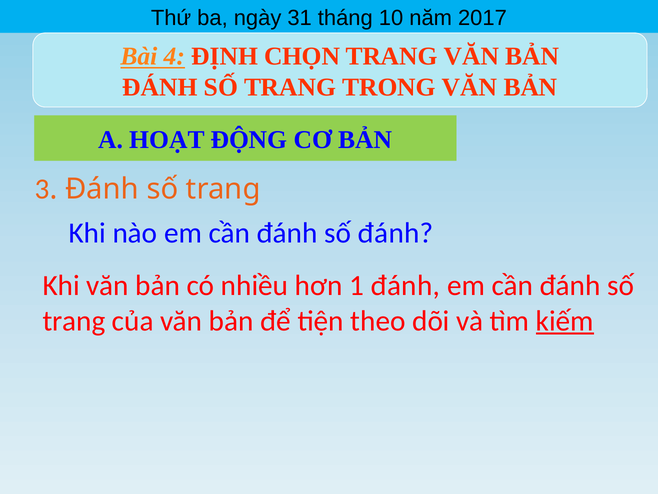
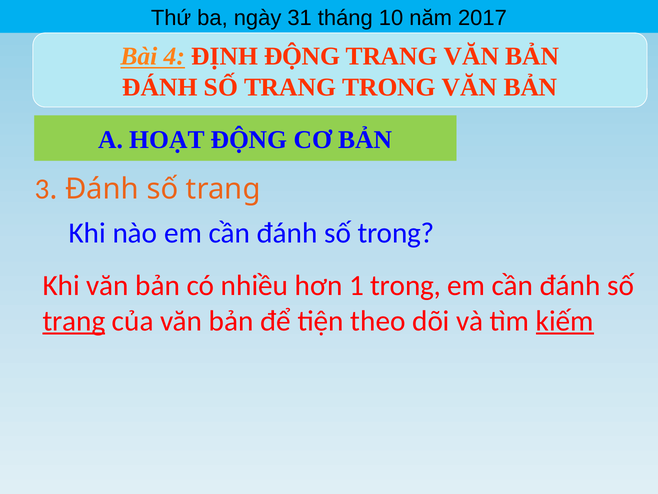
ĐỊNH CHỌN: CHỌN -> ĐỘNG (302, 56)
số đánh: đánh -> trong (396, 233)
1 đánh: đánh -> trong (406, 285)
trang underline: none -> present (74, 321)
